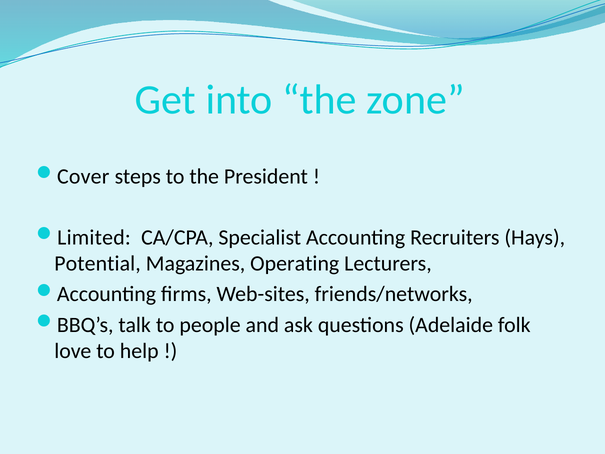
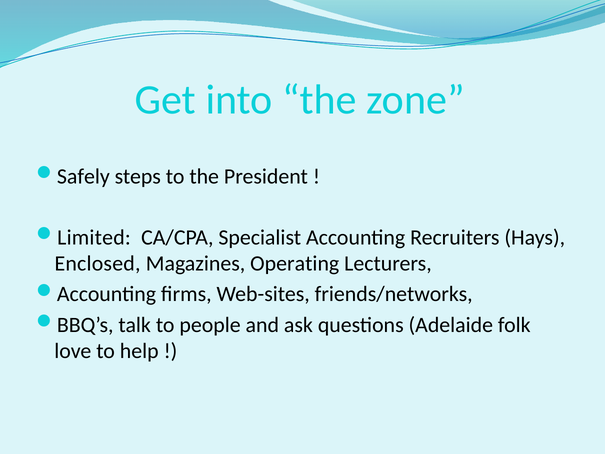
Cover: Cover -> Safely (83, 176)
Potential: Potential -> Enclosed (98, 264)
